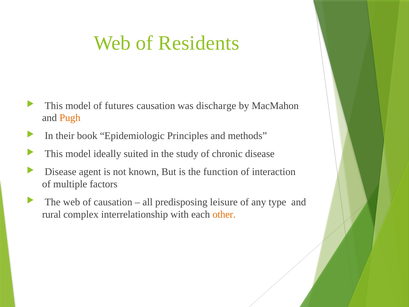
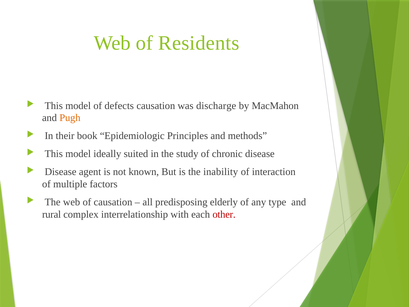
futures: futures -> defects (119, 106)
function: function -> inability (221, 172)
leisure: leisure -> elderly (224, 202)
other colour: orange -> red (224, 214)
